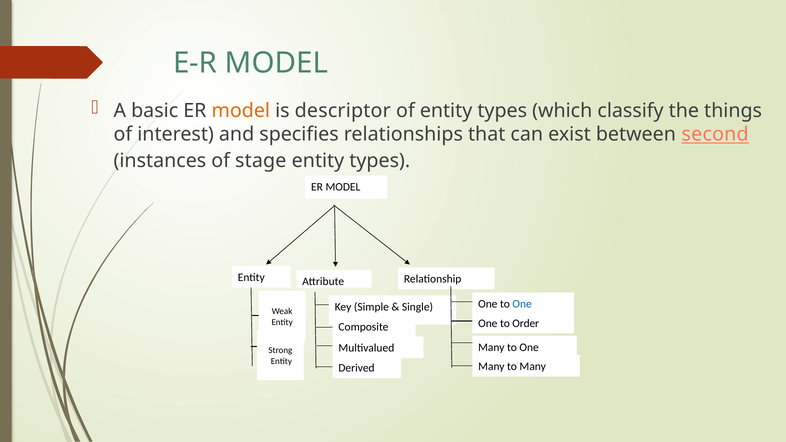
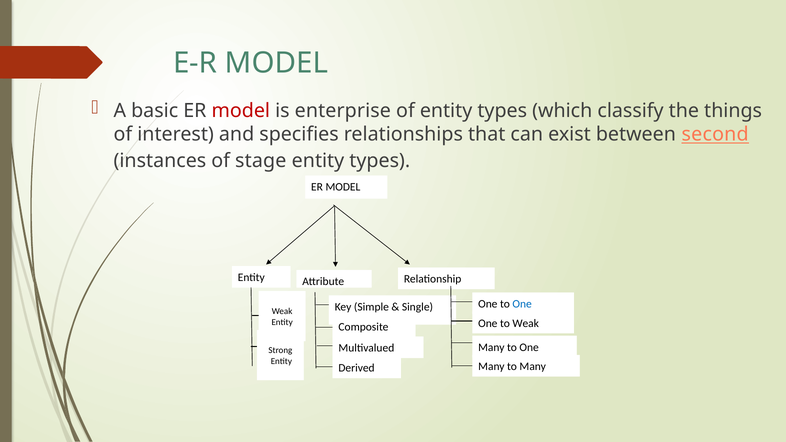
model colour: orange -> red (241, 111)
descriptor: descriptor -> enterprise (343, 111)
to Order: Order -> Weak (526, 323)
